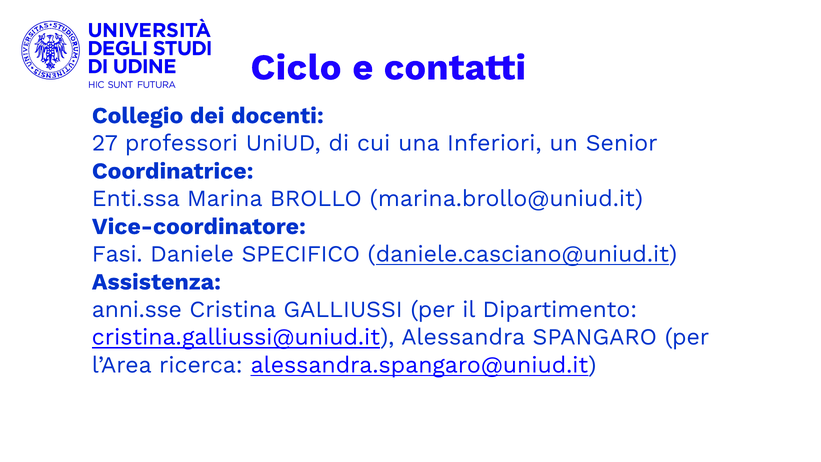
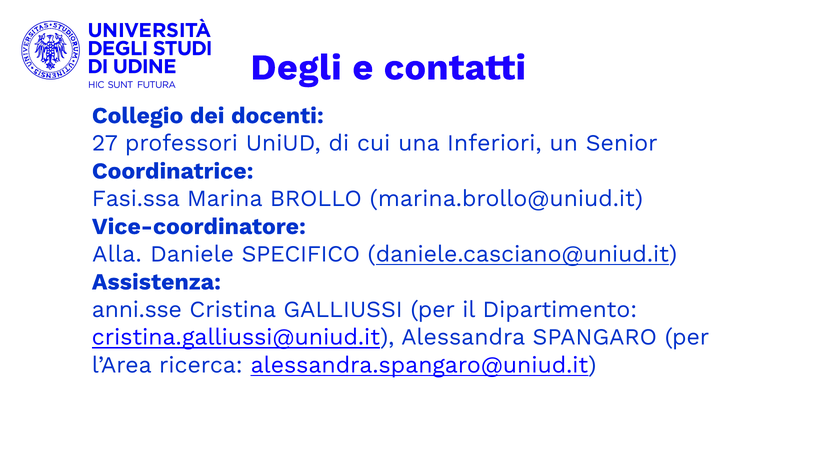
Ciclo: Ciclo -> Degli (296, 67)
Enti.ssa: Enti.ssa -> Fasi.ssa (136, 199)
Fasi: Fasi -> Alla (117, 254)
